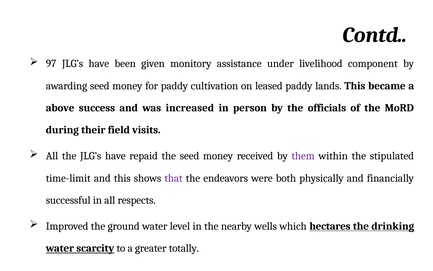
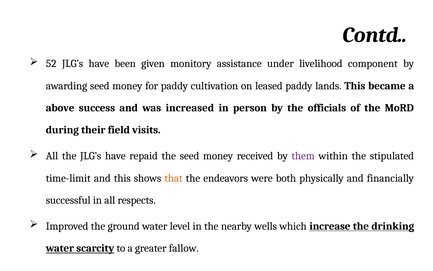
97: 97 -> 52 (51, 64)
that colour: purple -> orange (174, 178)
hectares: hectares -> increase (330, 226)
totally: totally -> fallow (184, 248)
